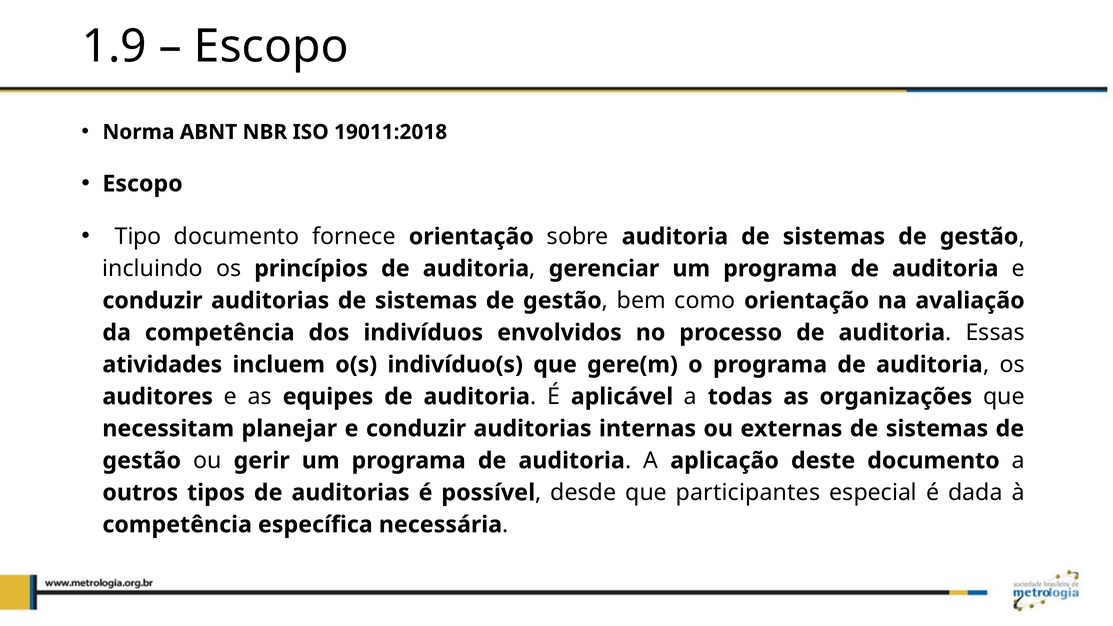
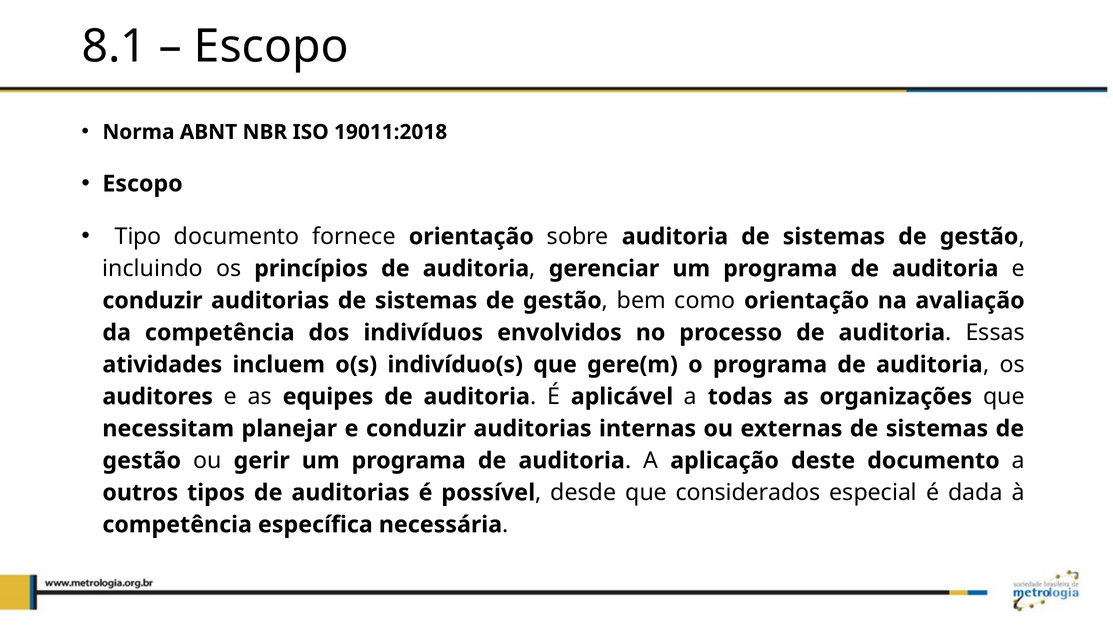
1.9: 1.9 -> 8.1 (114, 46)
participantes: participantes -> considerados (748, 493)
